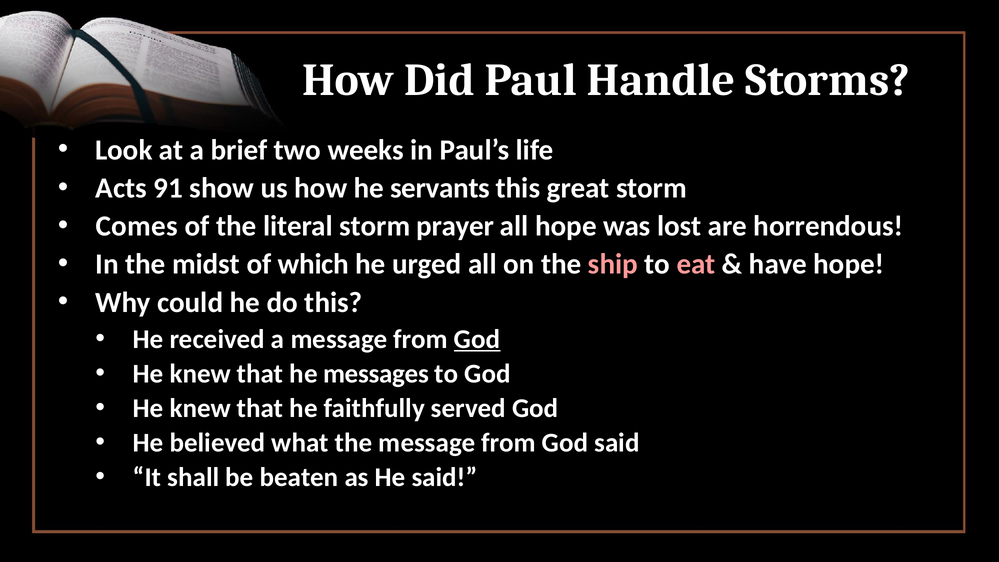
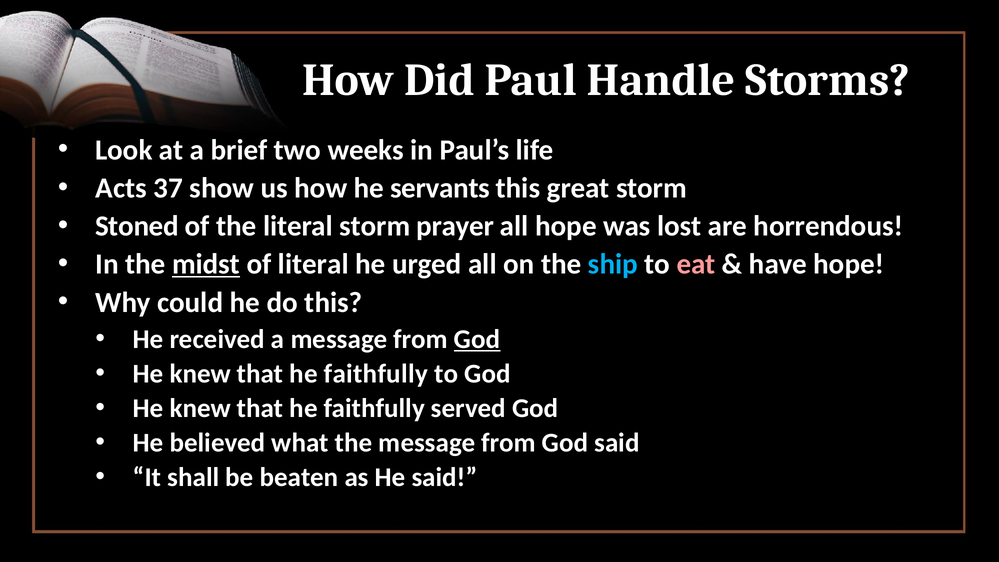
91: 91 -> 37 (168, 188)
Comes: Comes -> Stoned (137, 226)
midst underline: none -> present (206, 264)
of which: which -> literal (313, 264)
ship colour: pink -> light blue (613, 264)
messages: messages -> faithfully (376, 374)
